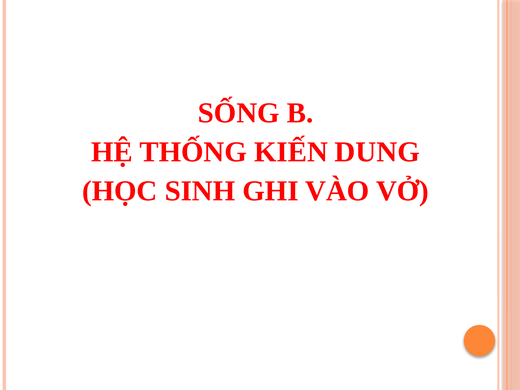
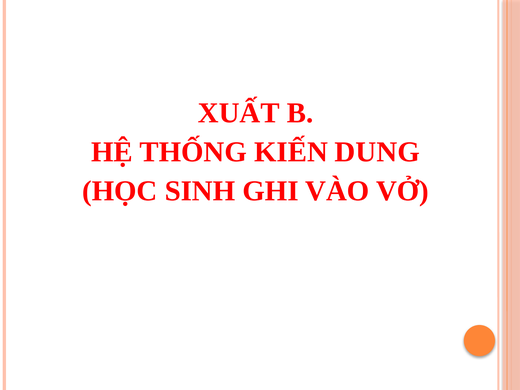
SỐNG: SỐNG -> XUẤT (239, 113)
